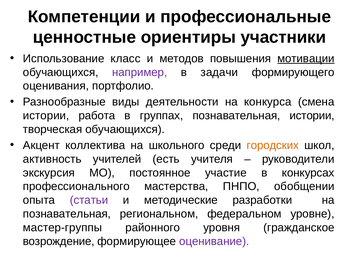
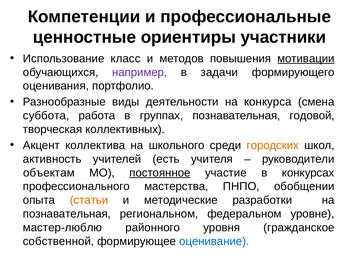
истории: истории -> суббота (46, 115)
познавательная истории: истории -> годовой (312, 115)
творческая обучающихся: обучающихся -> коллективных (125, 129)
экскурсия: экскурсия -> объектам (49, 172)
постоянное underline: none -> present (160, 172)
статьи colour: purple -> orange (89, 200)
мастер-группы: мастер-группы -> мастер-люблю (62, 227)
возрождение: возрождение -> собственной (59, 241)
оценивание colour: purple -> blue (214, 241)
